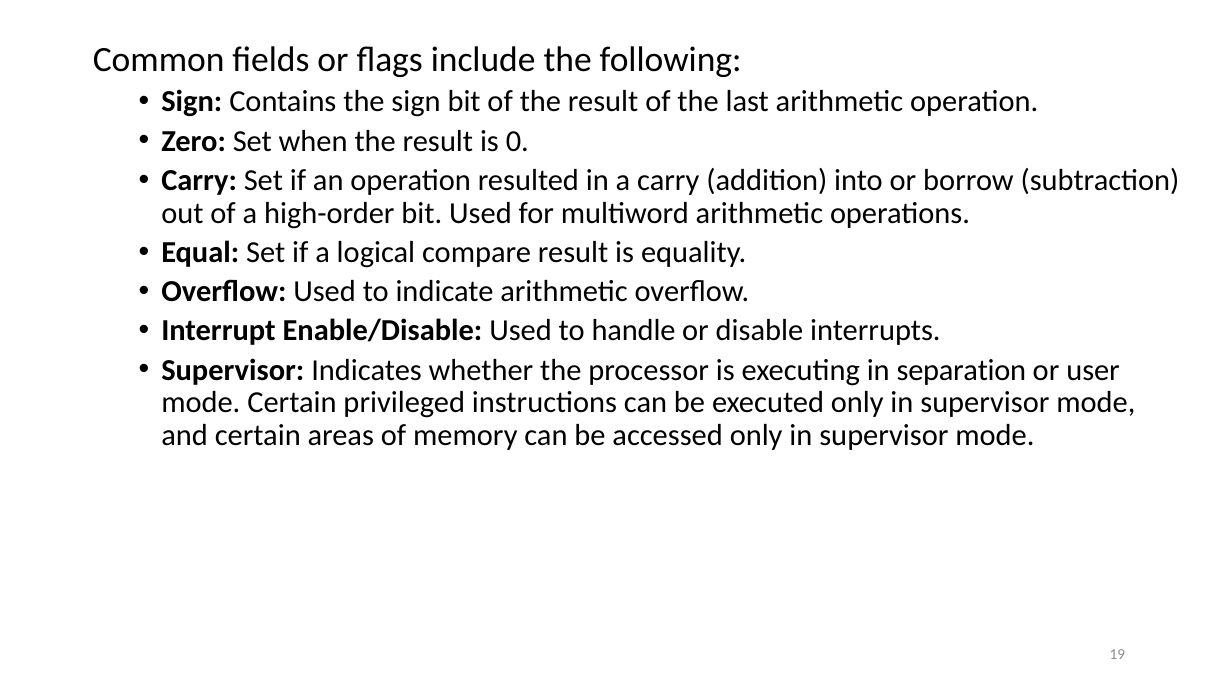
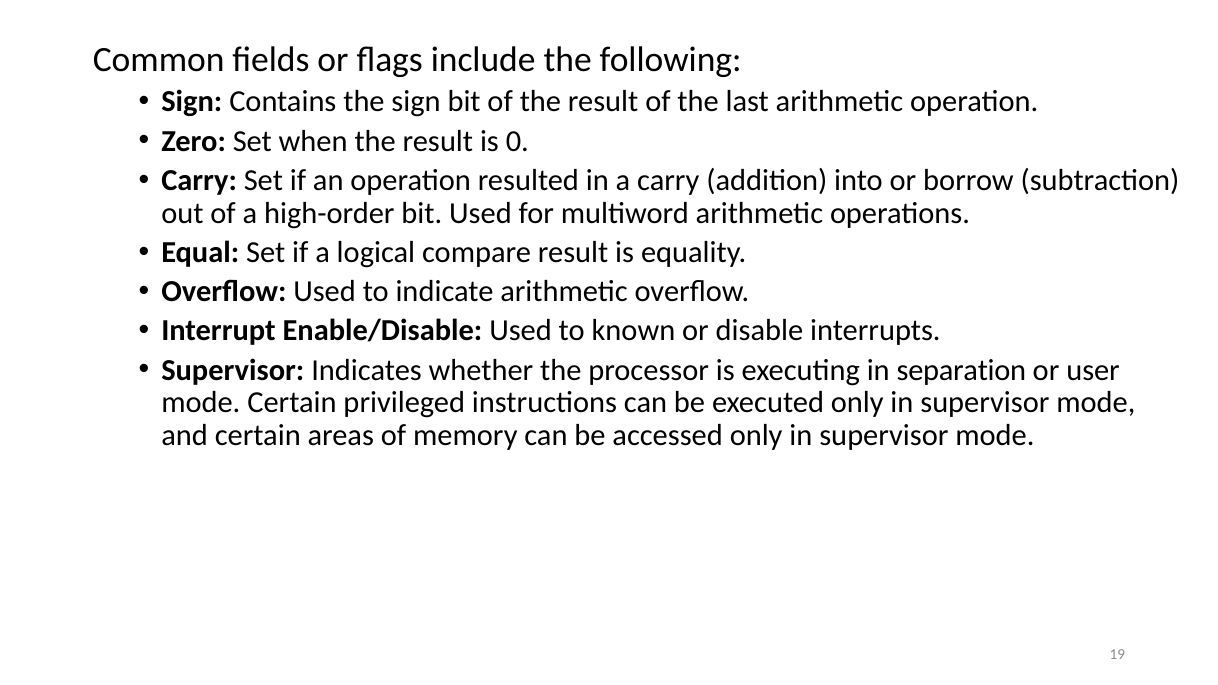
handle: handle -> known (633, 331)
